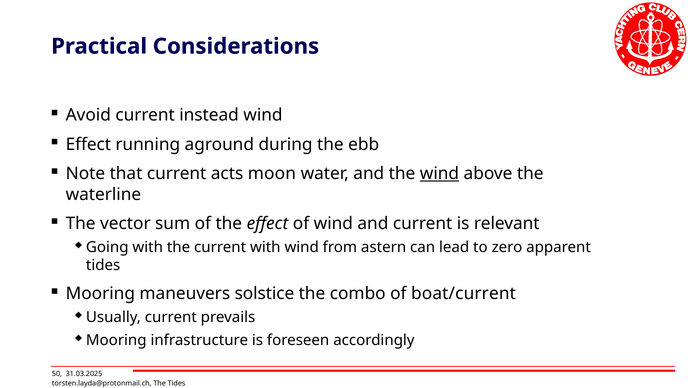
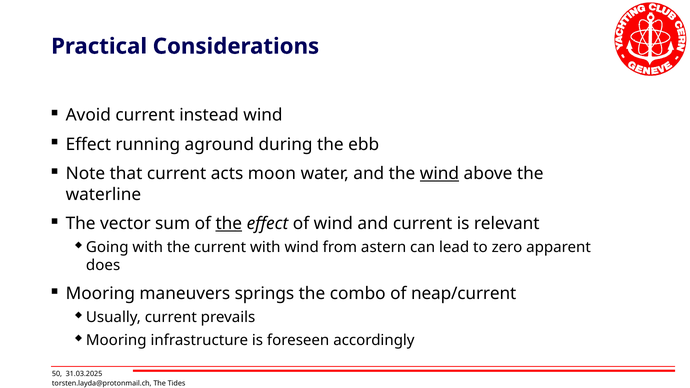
the underline: none -> present (229, 224)
tides: tides -> does (103, 266)
solstice: solstice -> springs (264, 294)
boat/current: boat/current -> neap/current (464, 294)
